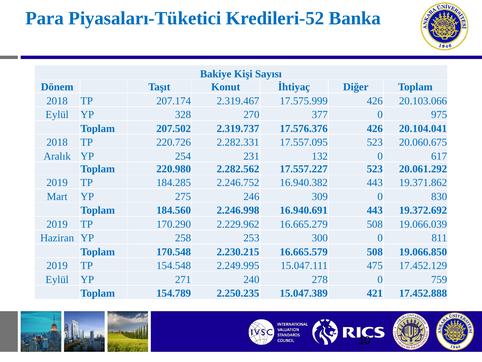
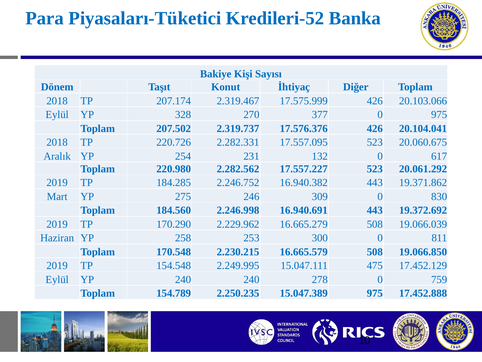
YP 271: 271 -> 240 (183, 279)
15.047.389 421: 421 -> 975 (375, 293)
